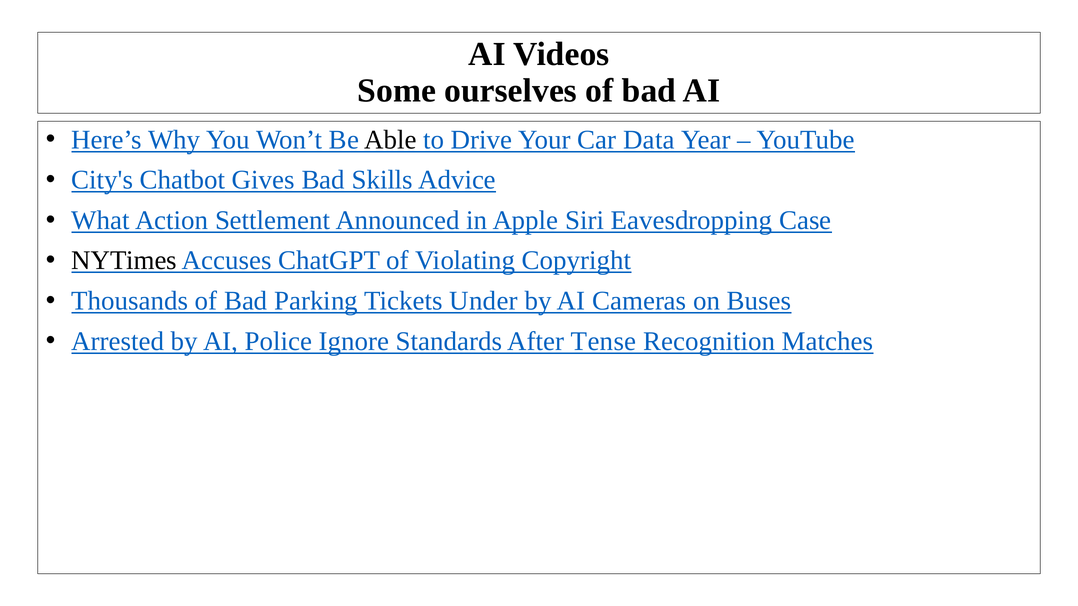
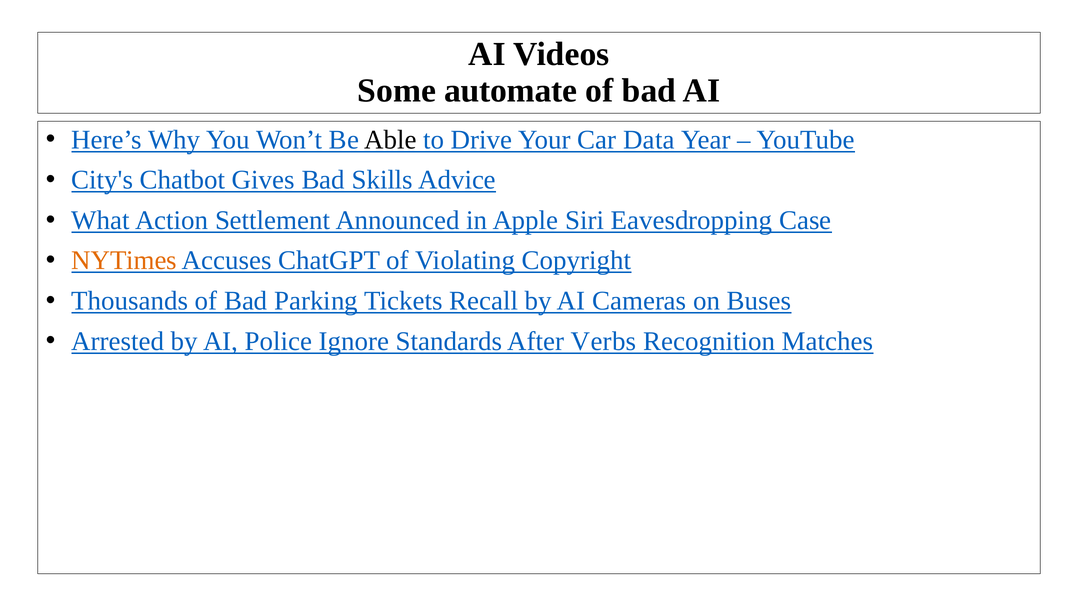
ourselves: ourselves -> automate (511, 91)
NYTimes colour: black -> orange (124, 261)
Under: Under -> Recall (484, 301)
Tense: Tense -> Verbs (604, 341)
